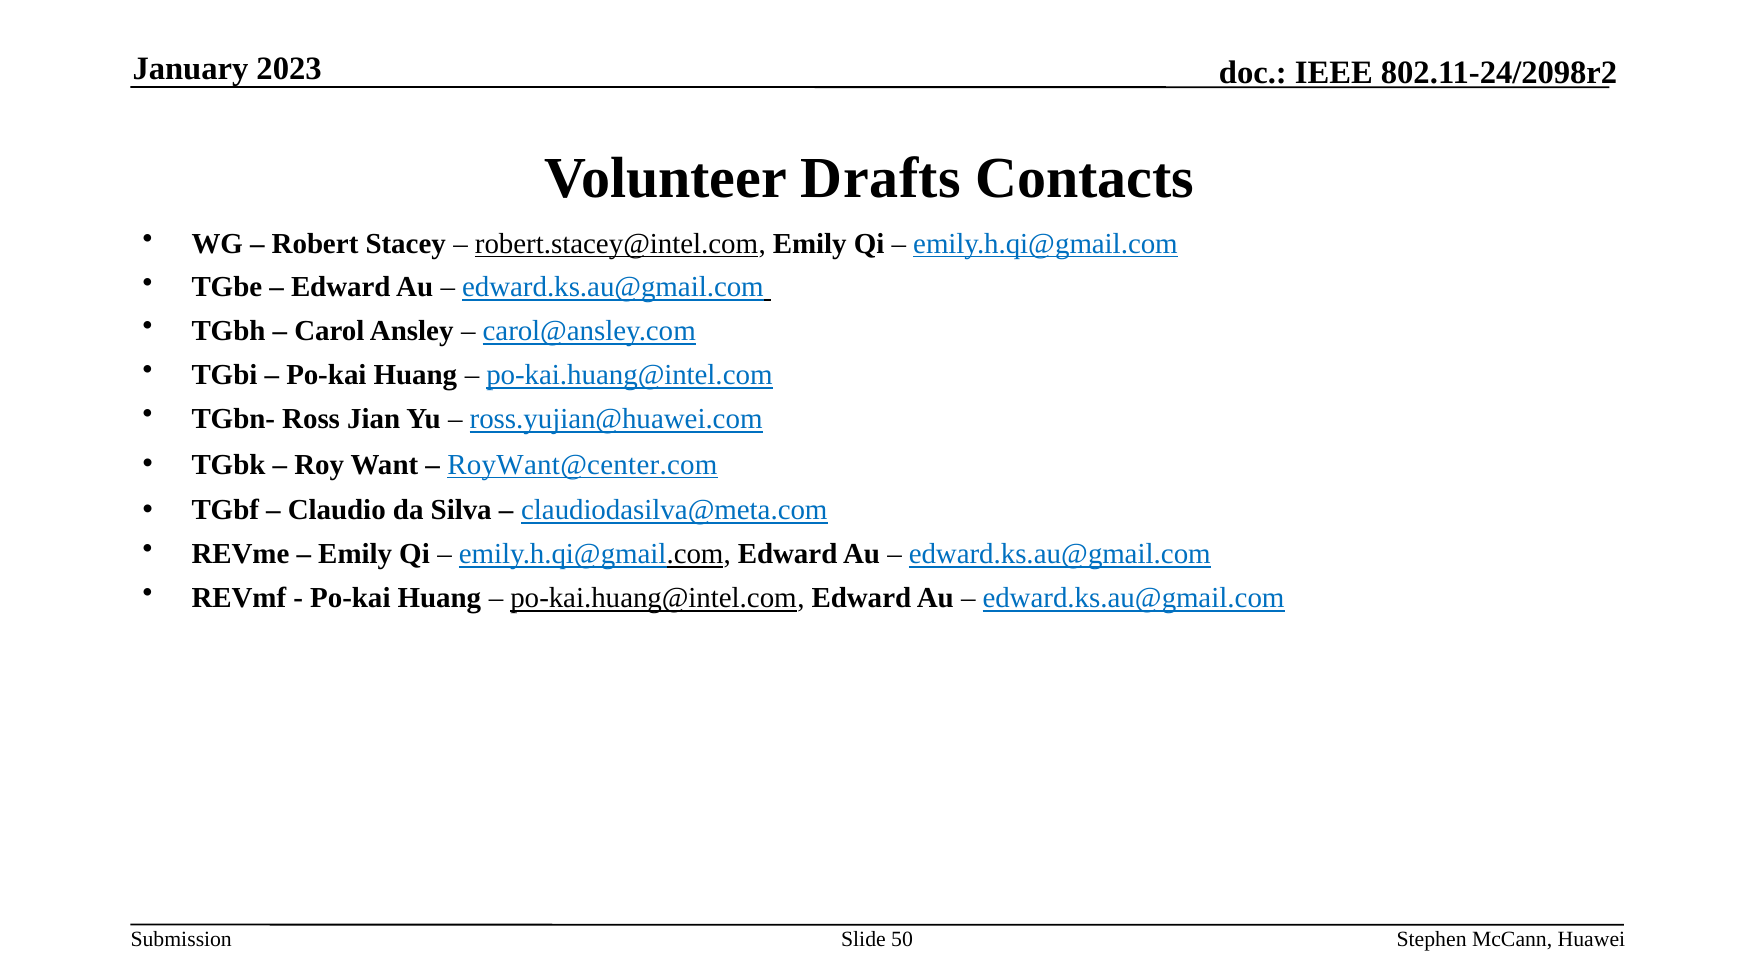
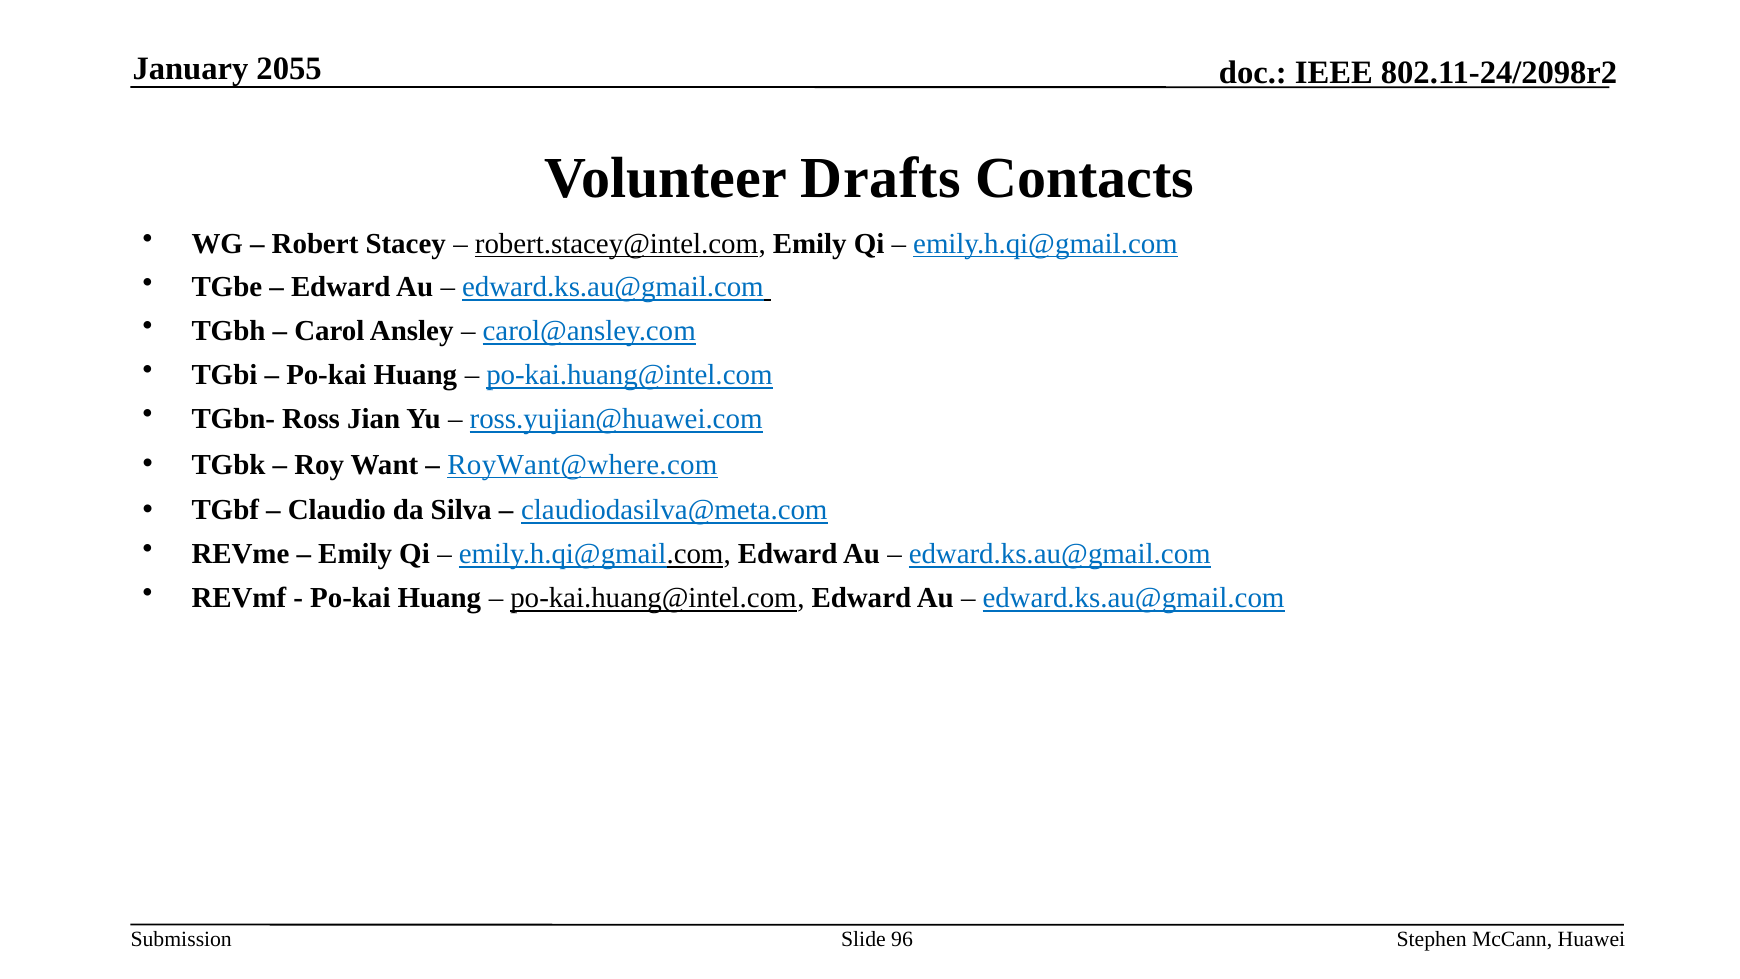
2023: 2023 -> 2055 (289, 69)
RoyWant@center.com: RoyWant@center.com -> RoyWant@where.com (582, 464)
50: 50 -> 96 (902, 939)
